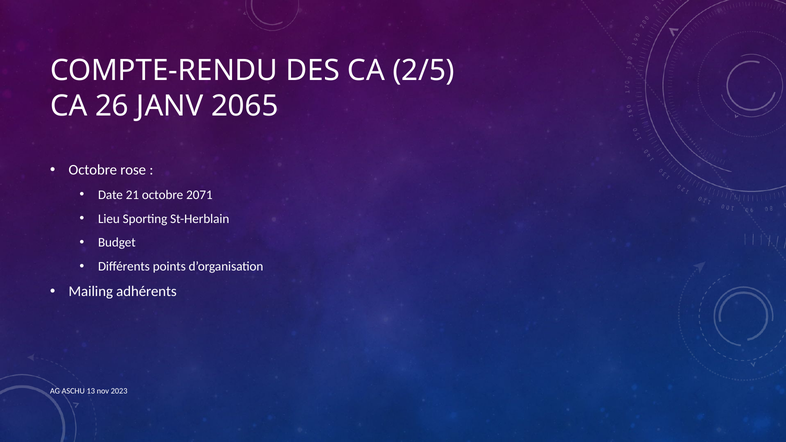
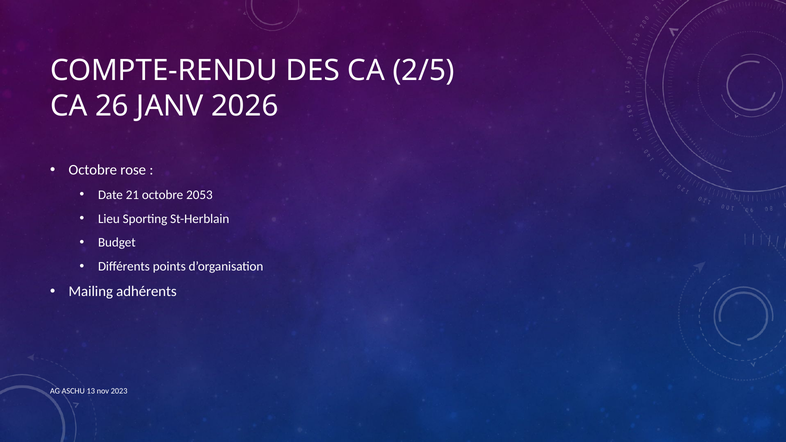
2065: 2065 -> 2026 (245, 106)
2071: 2071 -> 2053 (199, 195)
